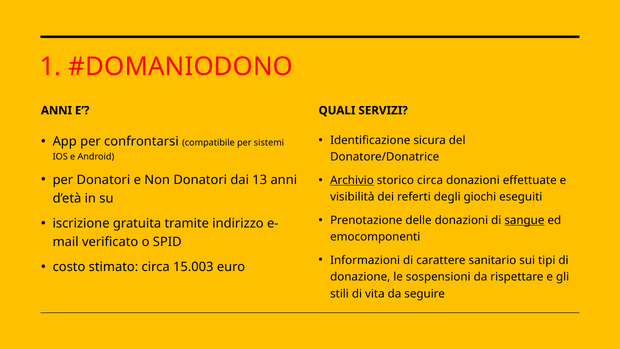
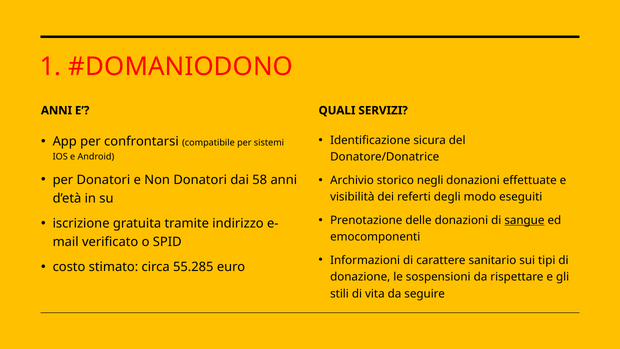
13: 13 -> 58 (260, 180)
Archivio underline: present -> none (352, 180)
storico circa: circa -> negli (430, 180)
giochi: giochi -> modo (480, 197)
15.003: 15.003 -> 55.285 (193, 267)
